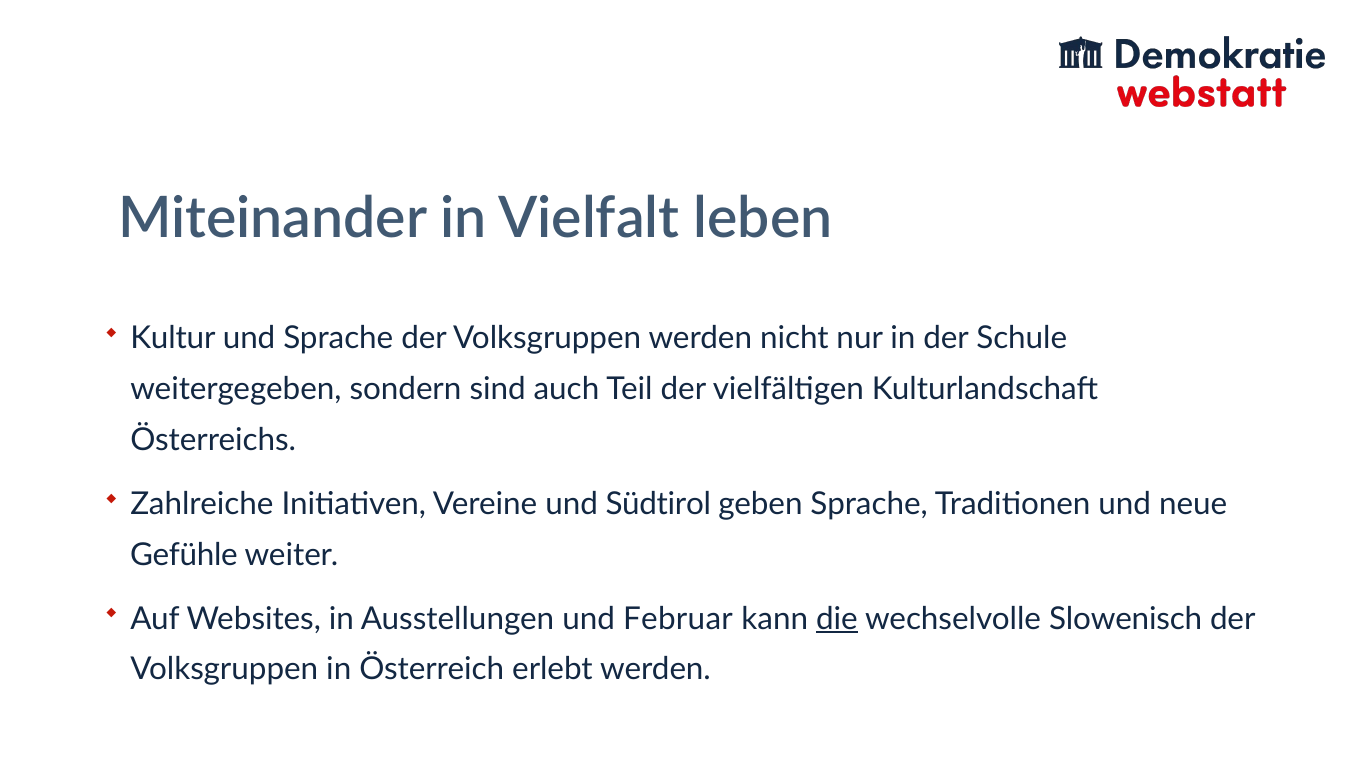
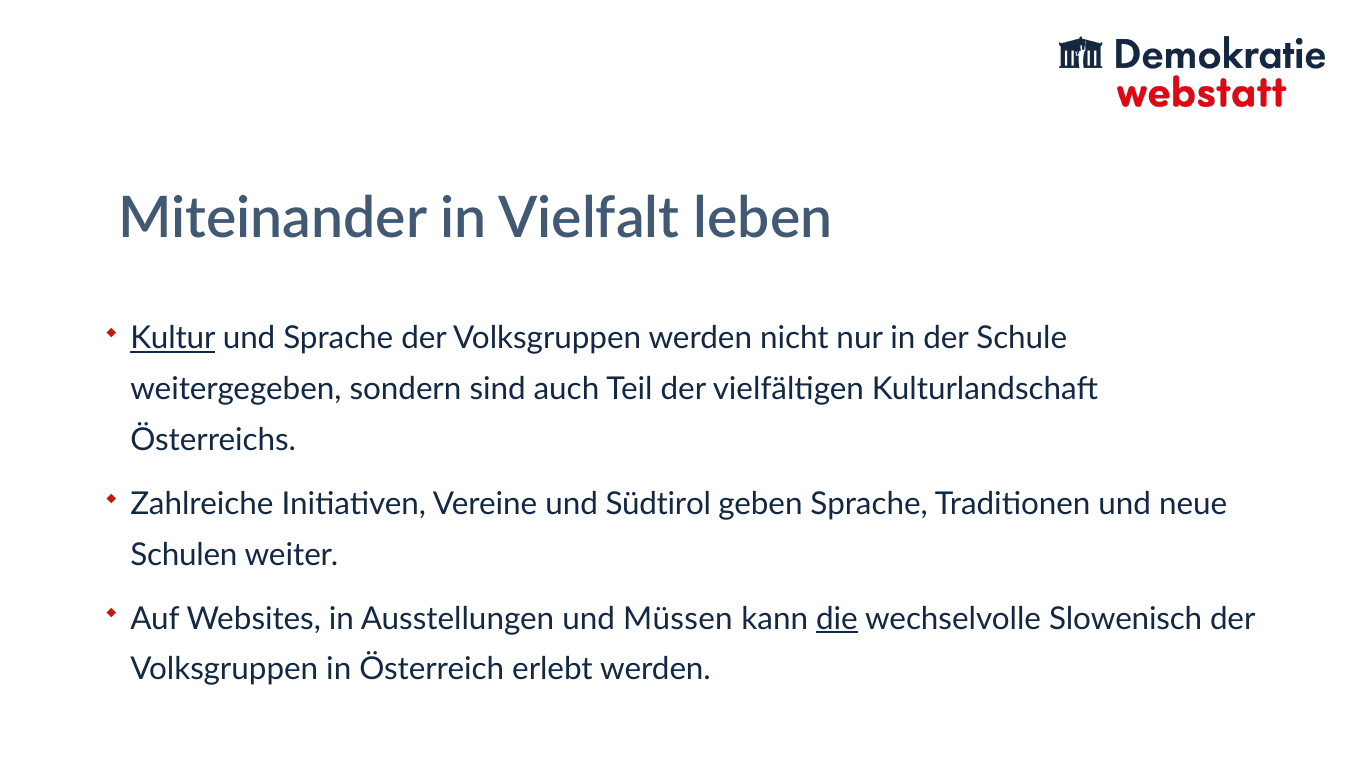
Kultur underline: none -> present (173, 338)
Gefühle: Gefühle -> Schulen (184, 555)
Februar: Februar -> Müssen (678, 618)
